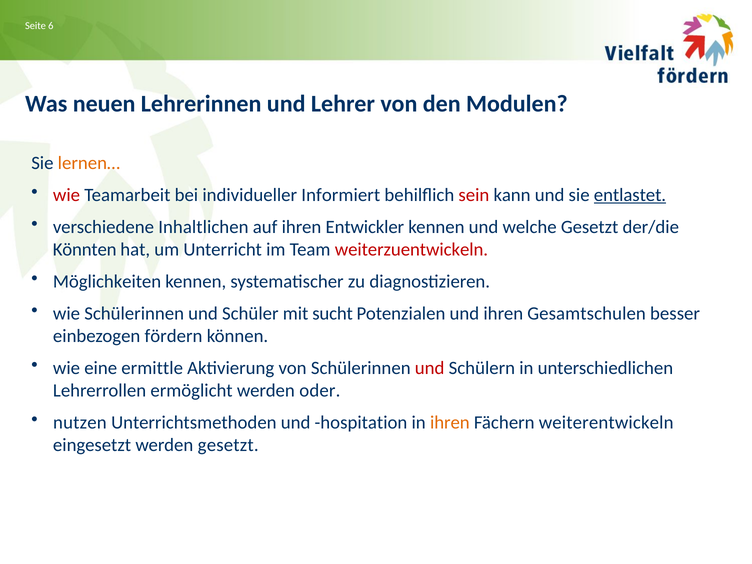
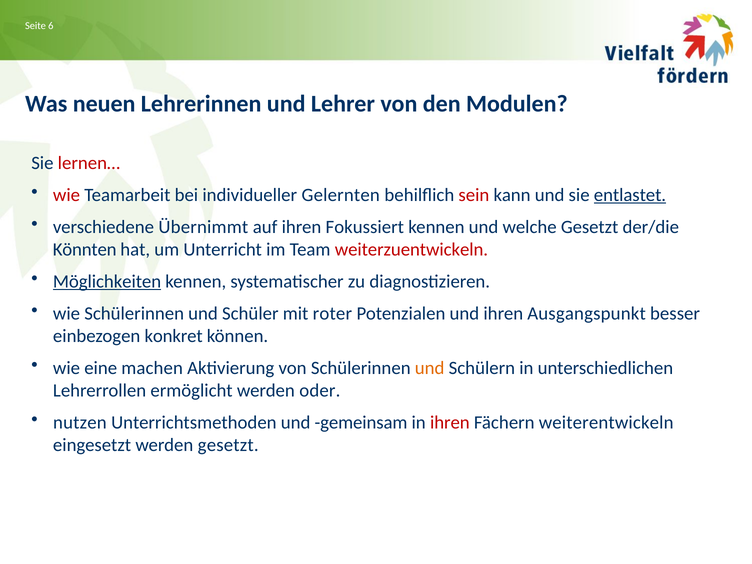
lernen… colour: orange -> red (89, 163)
Informiert: Informiert -> Gelernten (341, 195)
Inhaltlichen: Inhaltlichen -> Übernimmt (203, 227)
Entwickler: Entwickler -> Fokussiert (365, 227)
Möglichkeiten underline: none -> present (107, 281)
sucht: sucht -> roter (332, 313)
Gesamtschulen: Gesamtschulen -> Ausgangspunkt (587, 313)
fördern: fördern -> konkret (174, 336)
ermittle: ermittle -> machen (152, 368)
und colour: red -> orange (430, 368)
hospitation: hospitation -> gemeinsam (361, 423)
ihren colour: orange -> red (450, 423)
